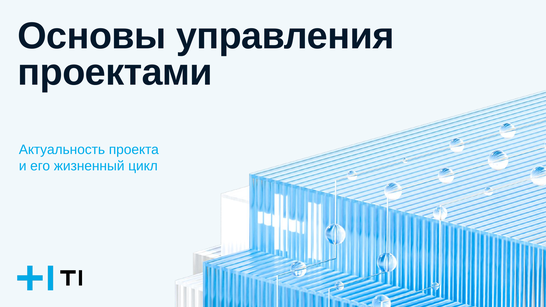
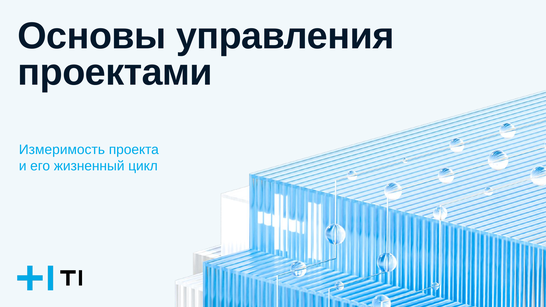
Актуальность: Актуальность -> Измеримость (62, 150)
